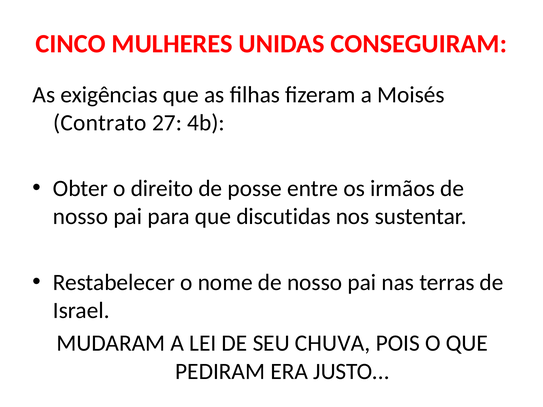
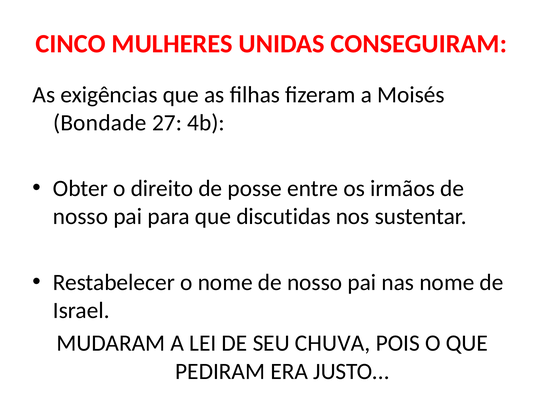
Contrato: Contrato -> Bondade (100, 123)
nas terras: terras -> nome (447, 282)
